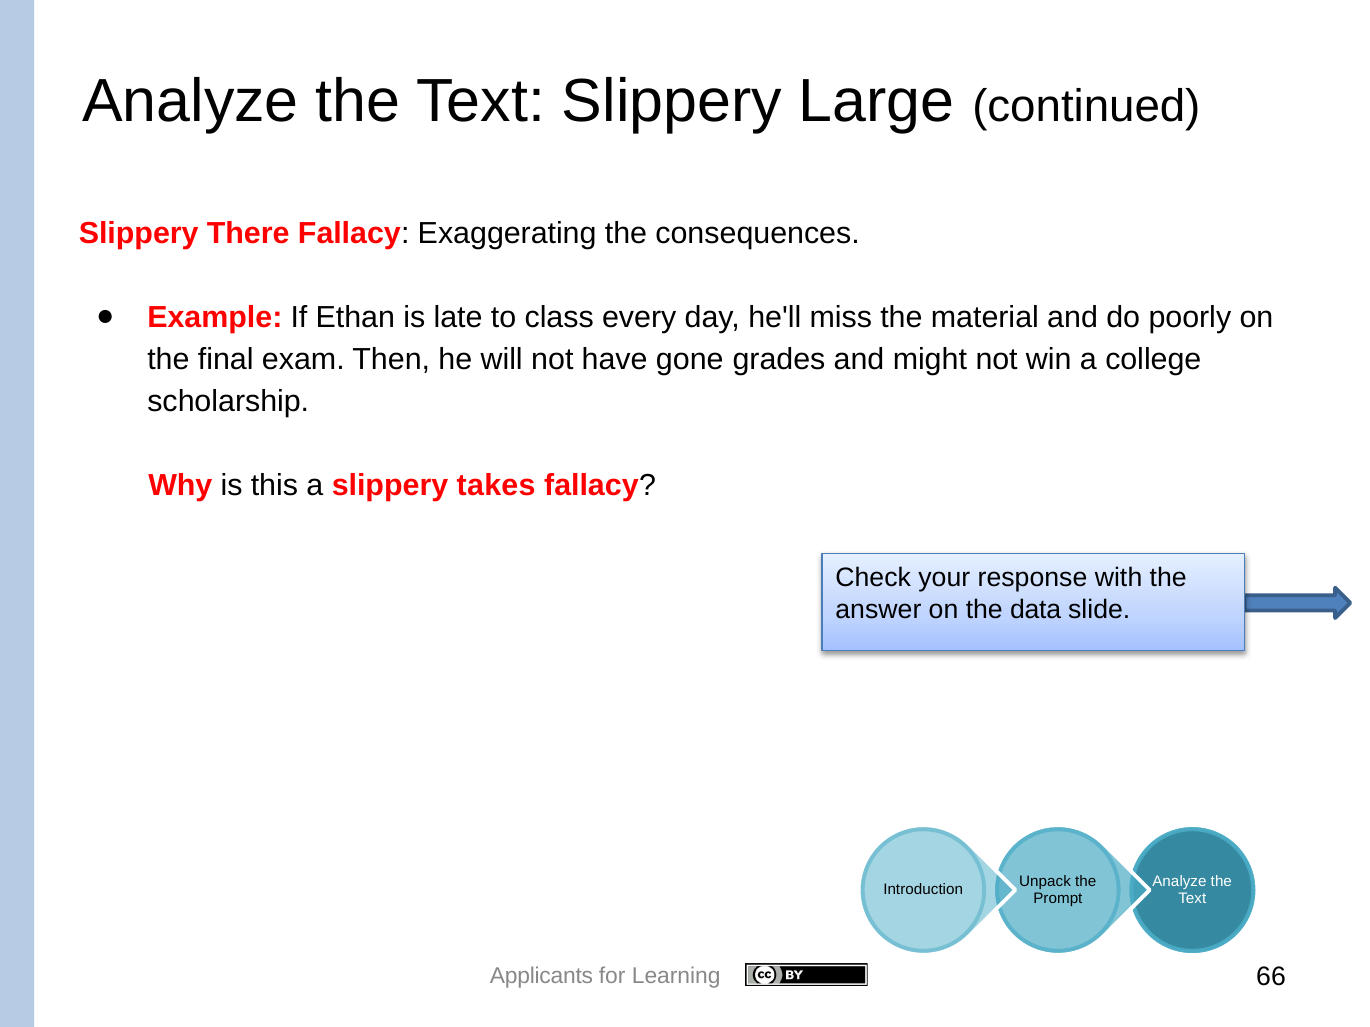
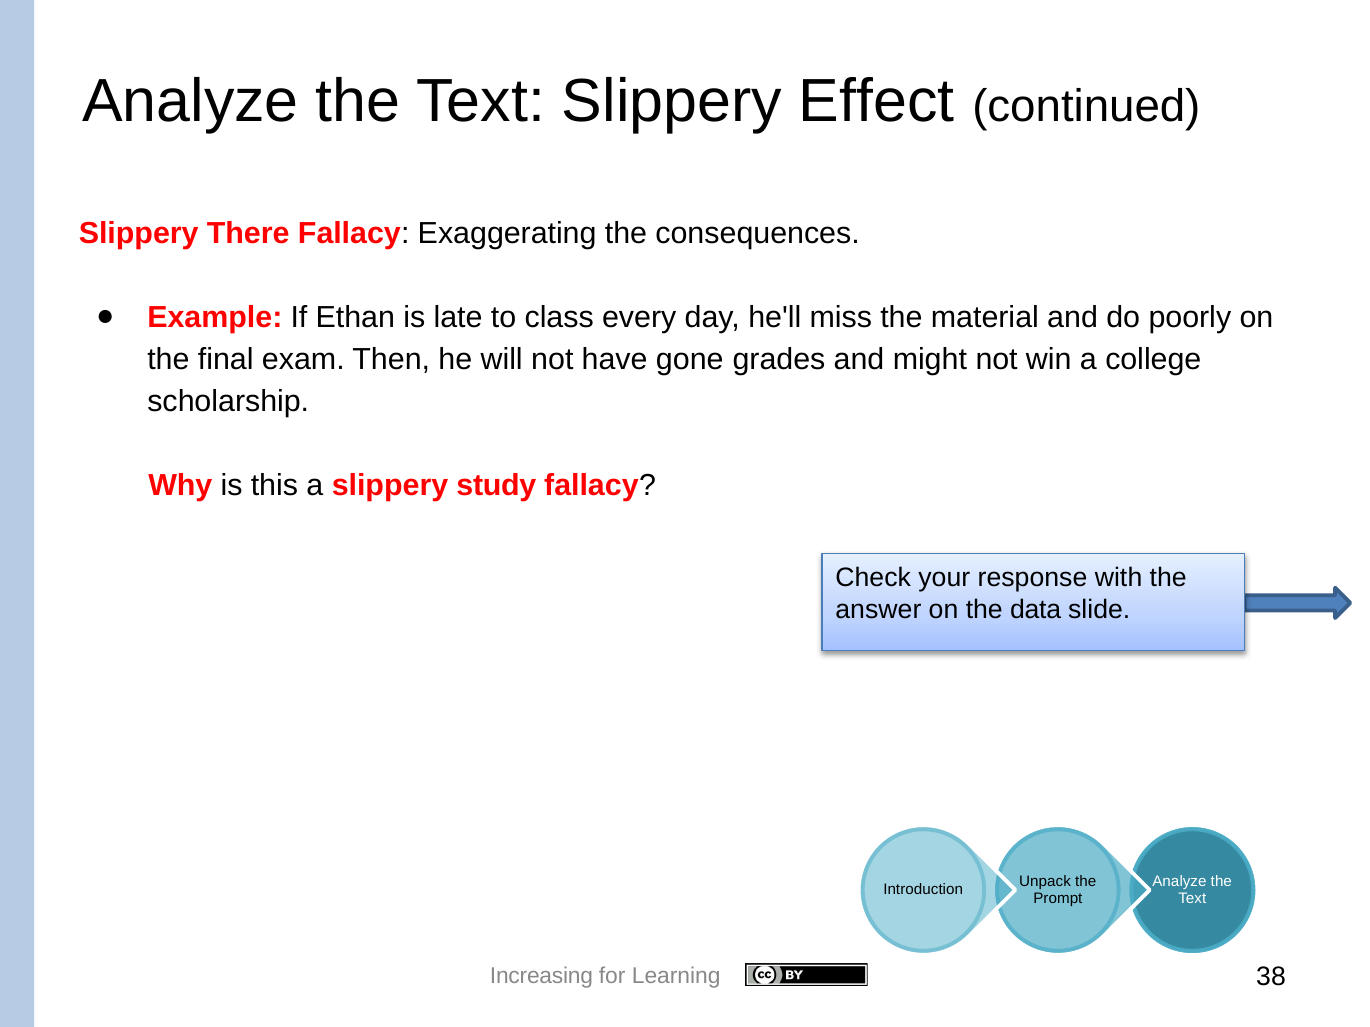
Large: Large -> Effect (877, 101)
takes: takes -> study (496, 485)
Applicants: Applicants -> Increasing (542, 976)
66: 66 -> 38 (1271, 977)
